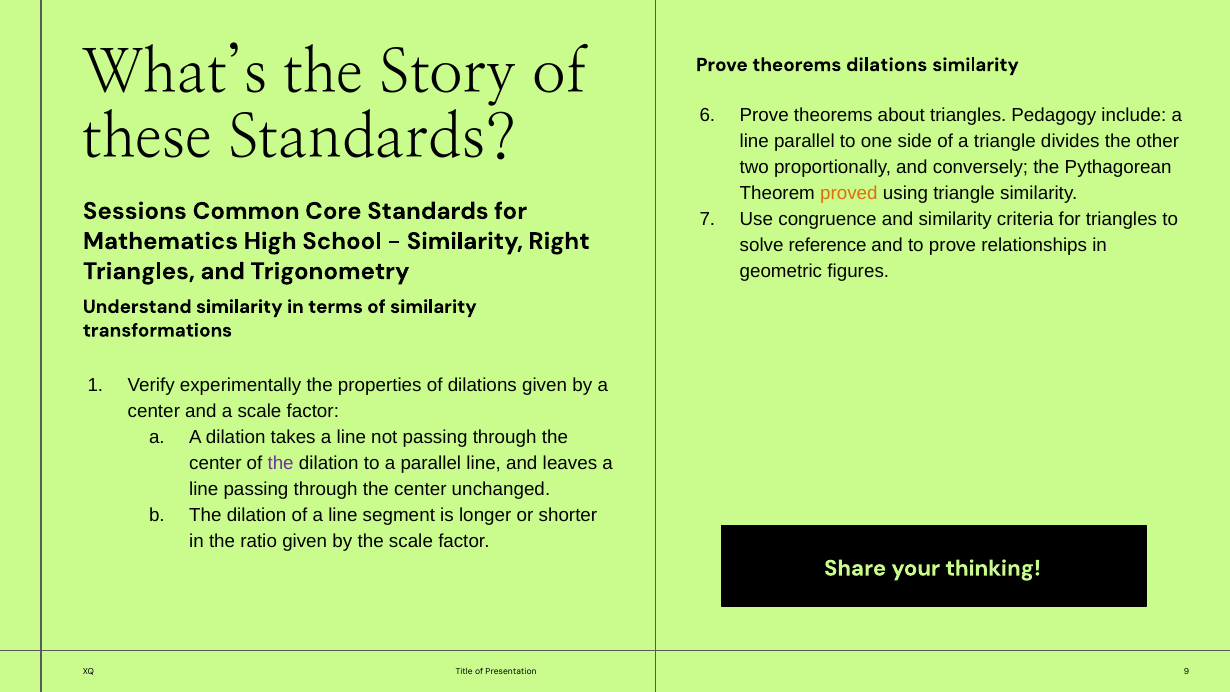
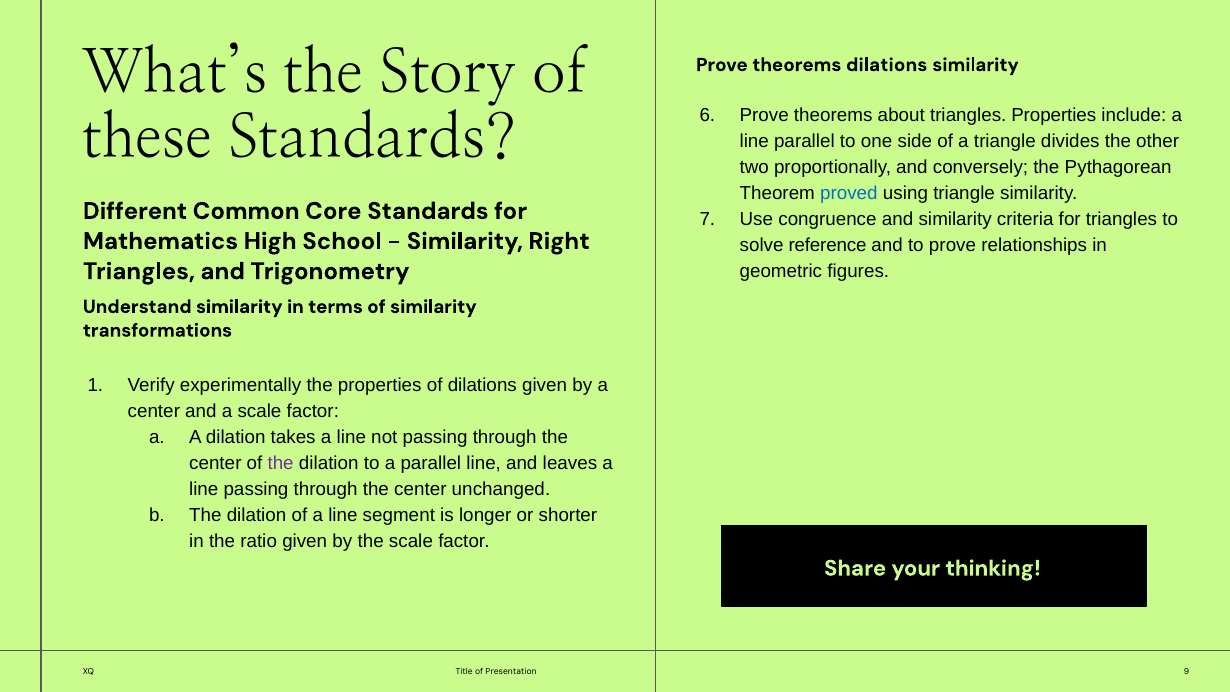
triangles Pedagogy: Pedagogy -> Properties (1054, 116)
proved colour: orange -> blue (849, 193)
Sessions: Sessions -> Different (135, 211)
